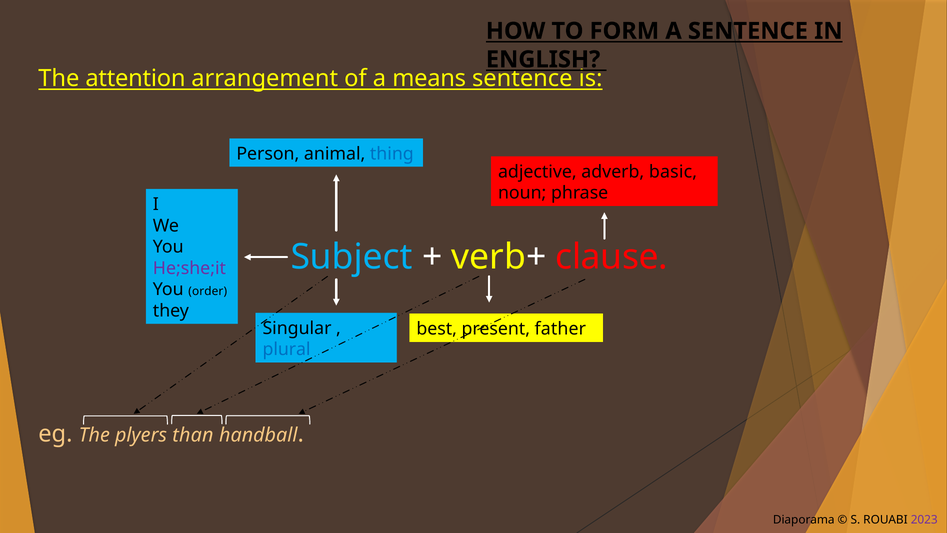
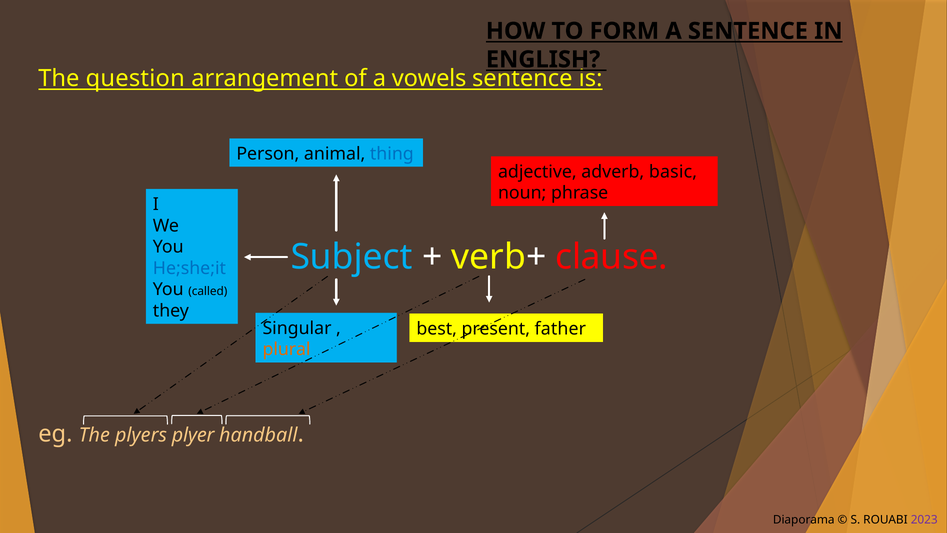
attention: attention -> question (135, 78)
means: means -> vowels (429, 78)
He;she;it colour: purple -> blue (189, 268)
order: order -> called (208, 291)
plural colour: blue -> orange (287, 349)
than: than -> plyer (193, 435)
